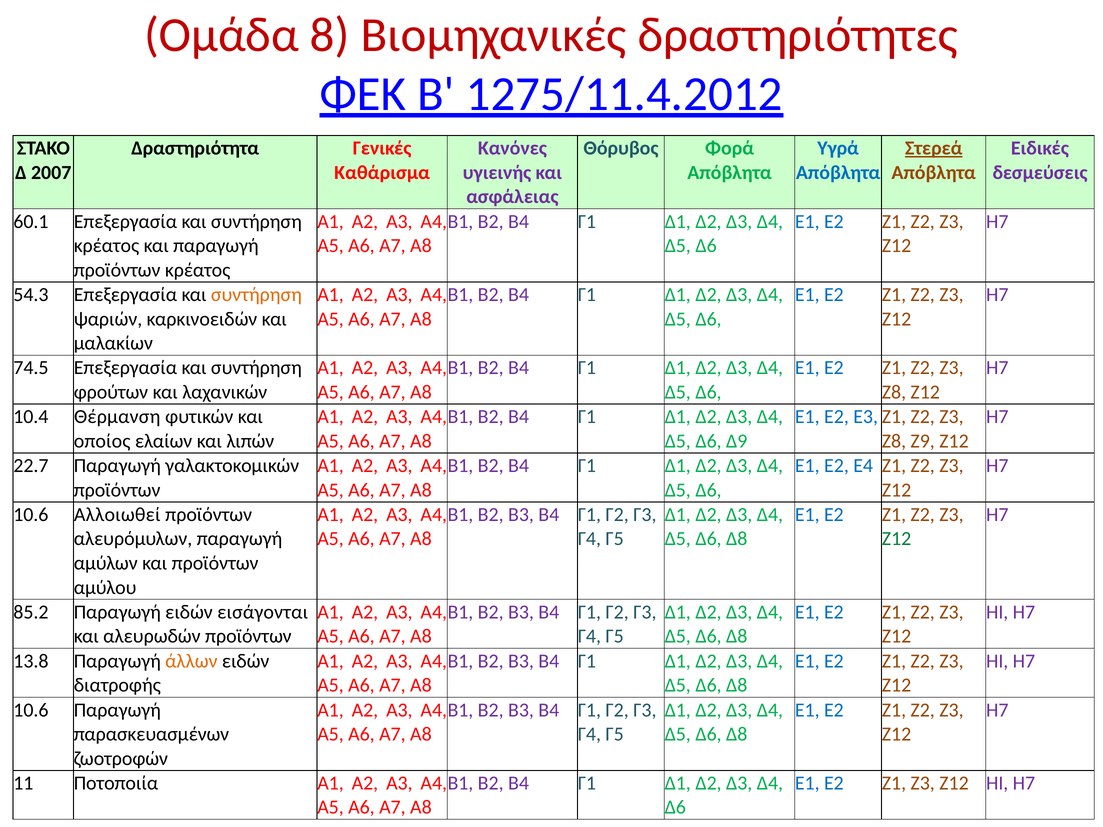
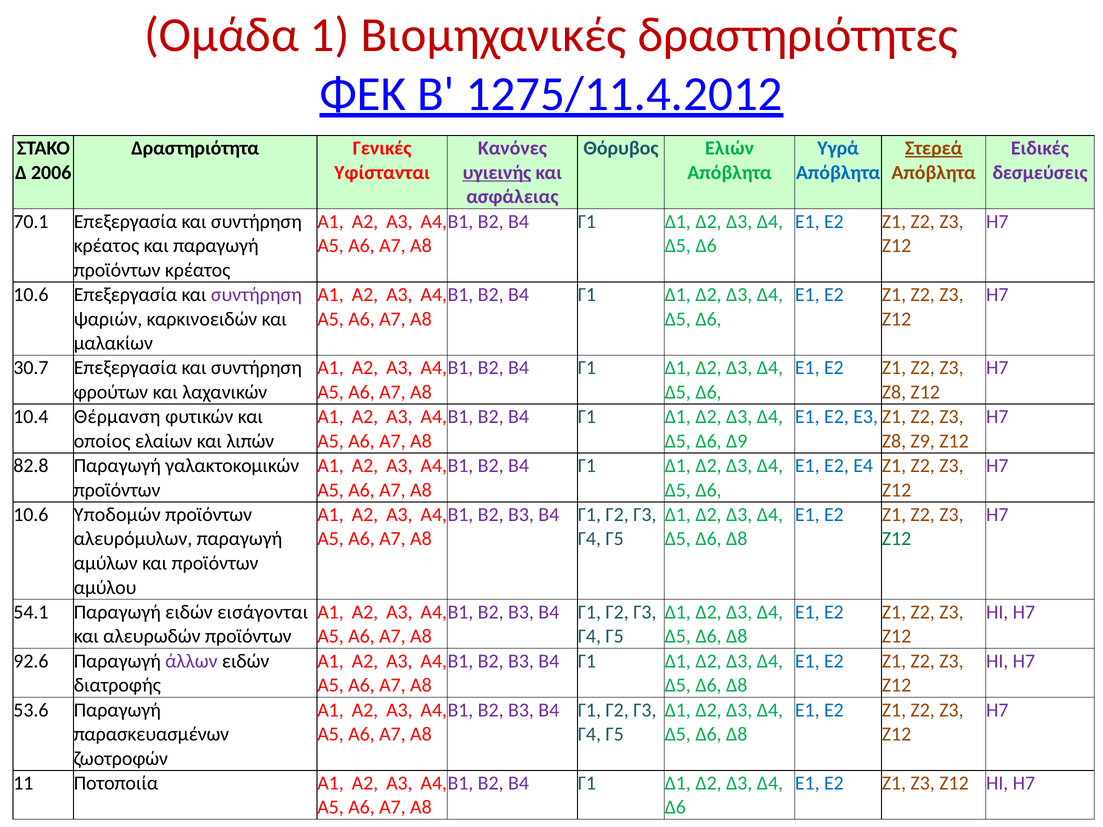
8: 8 -> 1 (330, 35)
Φορά: Φορά -> Ελιών (730, 148)
2007: 2007 -> 2006 (51, 173)
Καθάρισμα: Καθάρισμα -> Υφίστανται (382, 173)
υγιεινής underline: none -> present (497, 173)
60.1: 60.1 -> 70.1 (31, 222)
54.3: 54.3 -> 10.6 (31, 295)
συντήρηση colour: orange -> purple (256, 295)
74.5: 74.5 -> 30.7 (31, 368)
22.7: 22.7 -> 82.8 (31, 466)
Αλλοιωθεί: Αλλοιωθεί -> Υποδομών (117, 515)
85.2: 85.2 -> 54.1 (31, 612)
13.8: 13.8 -> 92.6 (31, 661)
άλλων colour: orange -> purple (191, 661)
10.6: 10.6 -> 53.6 (31, 710)
